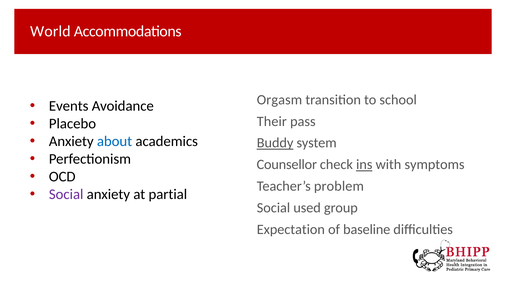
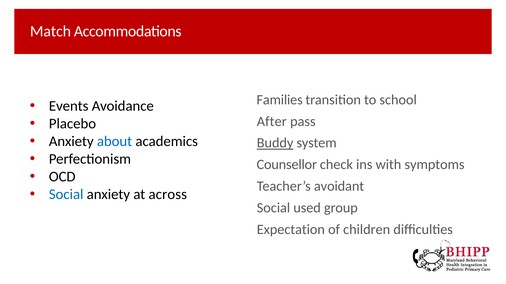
World: World -> Match (50, 31)
Orgasm: Orgasm -> Families (280, 100)
Their: Their -> After (272, 122)
ins underline: present -> none (364, 165)
problem: problem -> avoidant (339, 187)
Social colour: purple -> blue (66, 195)
partial: partial -> across (168, 195)
baseline: baseline -> children (367, 230)
